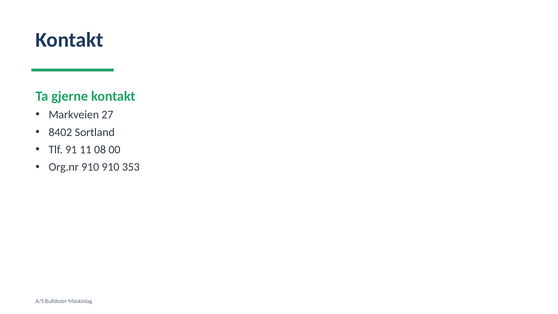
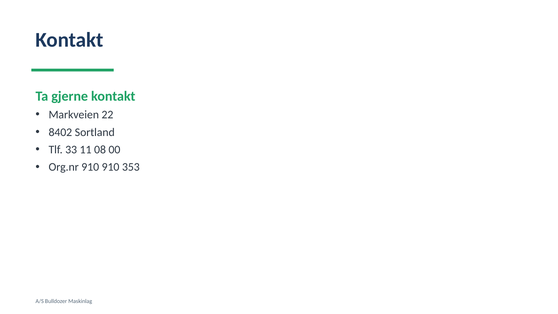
27: 27 -> 22 (107, 115)
91: 91 -> 33 (71, 150)
